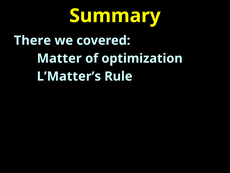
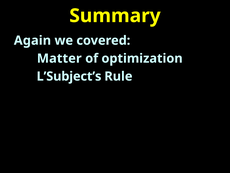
There: There -> Again (32, 40)
L’Matter’s: L’Matter’s -> L’Subject’s (69, 76)
